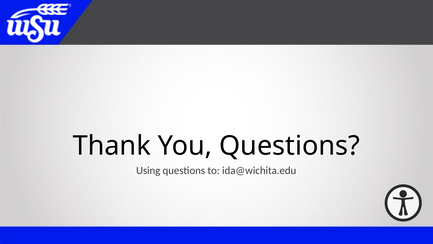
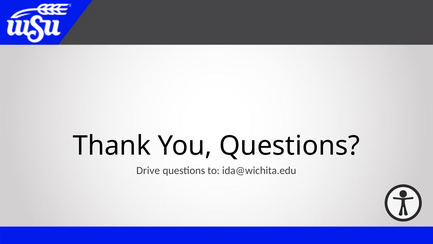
Using: Using -> Drive (148, 170)
